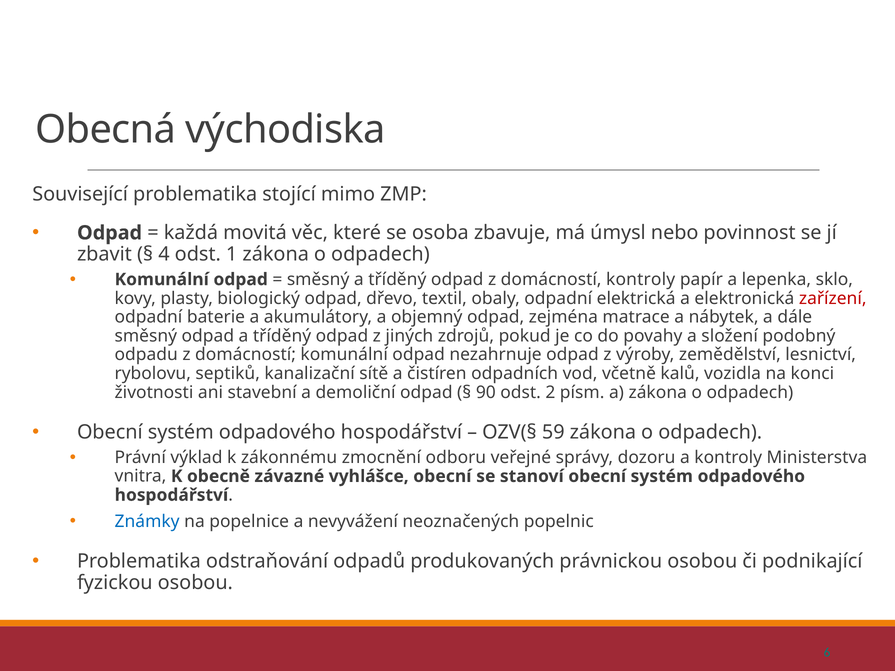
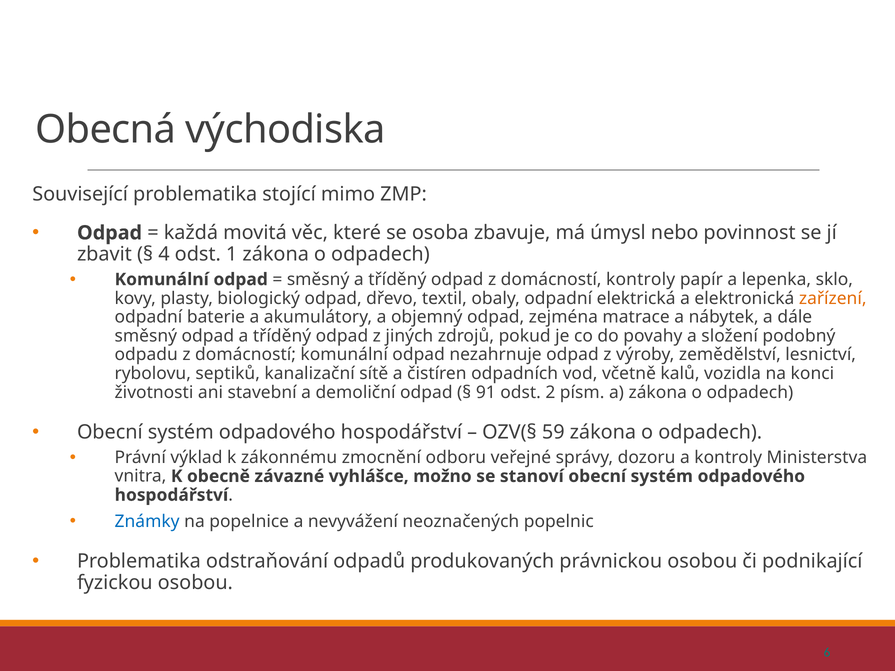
zařízení colour: red -> orange (833, 298)
90: 90 -> 91 (486, 392)
vyhlášce obecní: obecní -> možno (442, 476)
